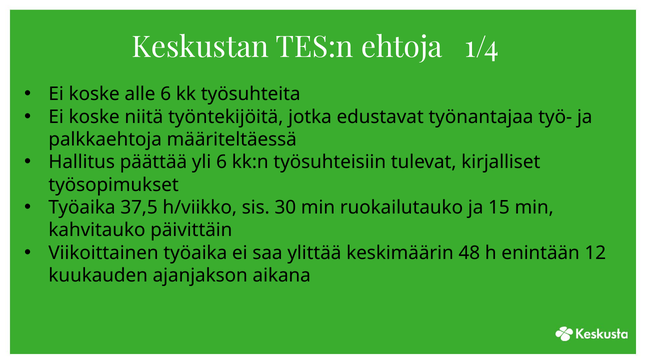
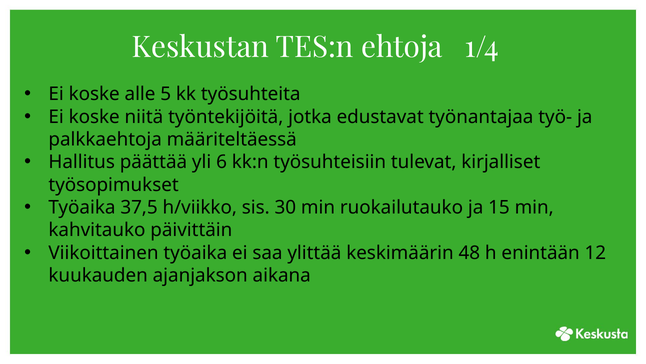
alle 6: 6 -> 5 (166, 94)
